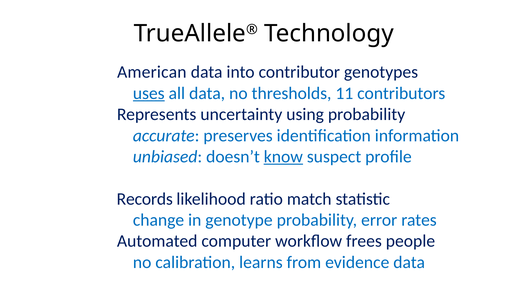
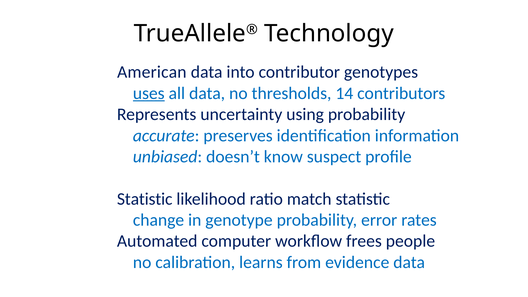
11: 11 -> 14 (344, 93)
know underline: present -> none (283, 157)
Records: Records -> Statistic (145, 199)
